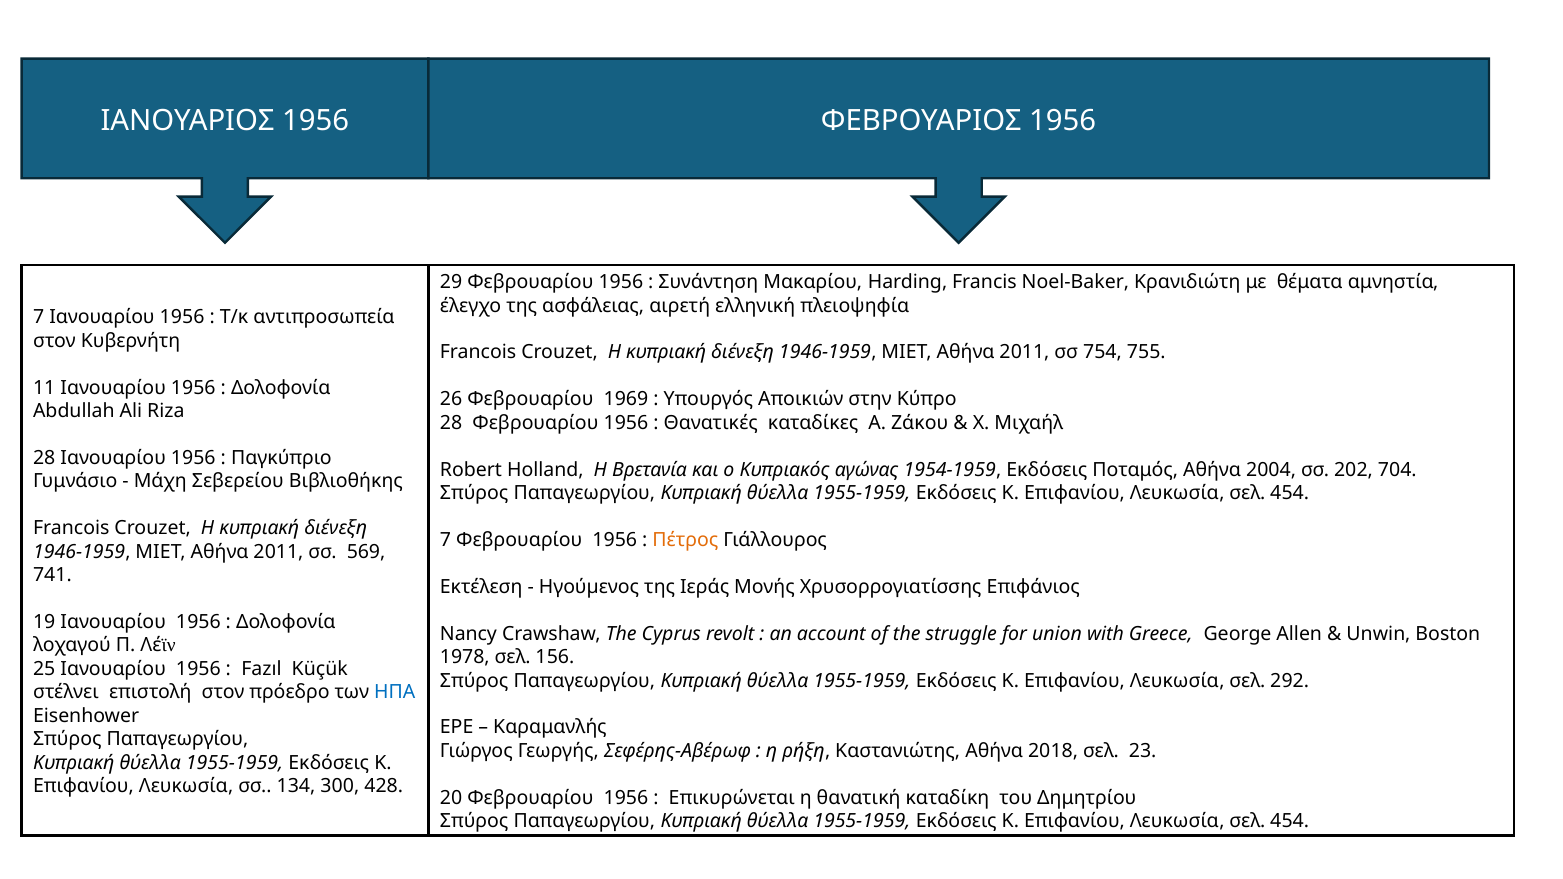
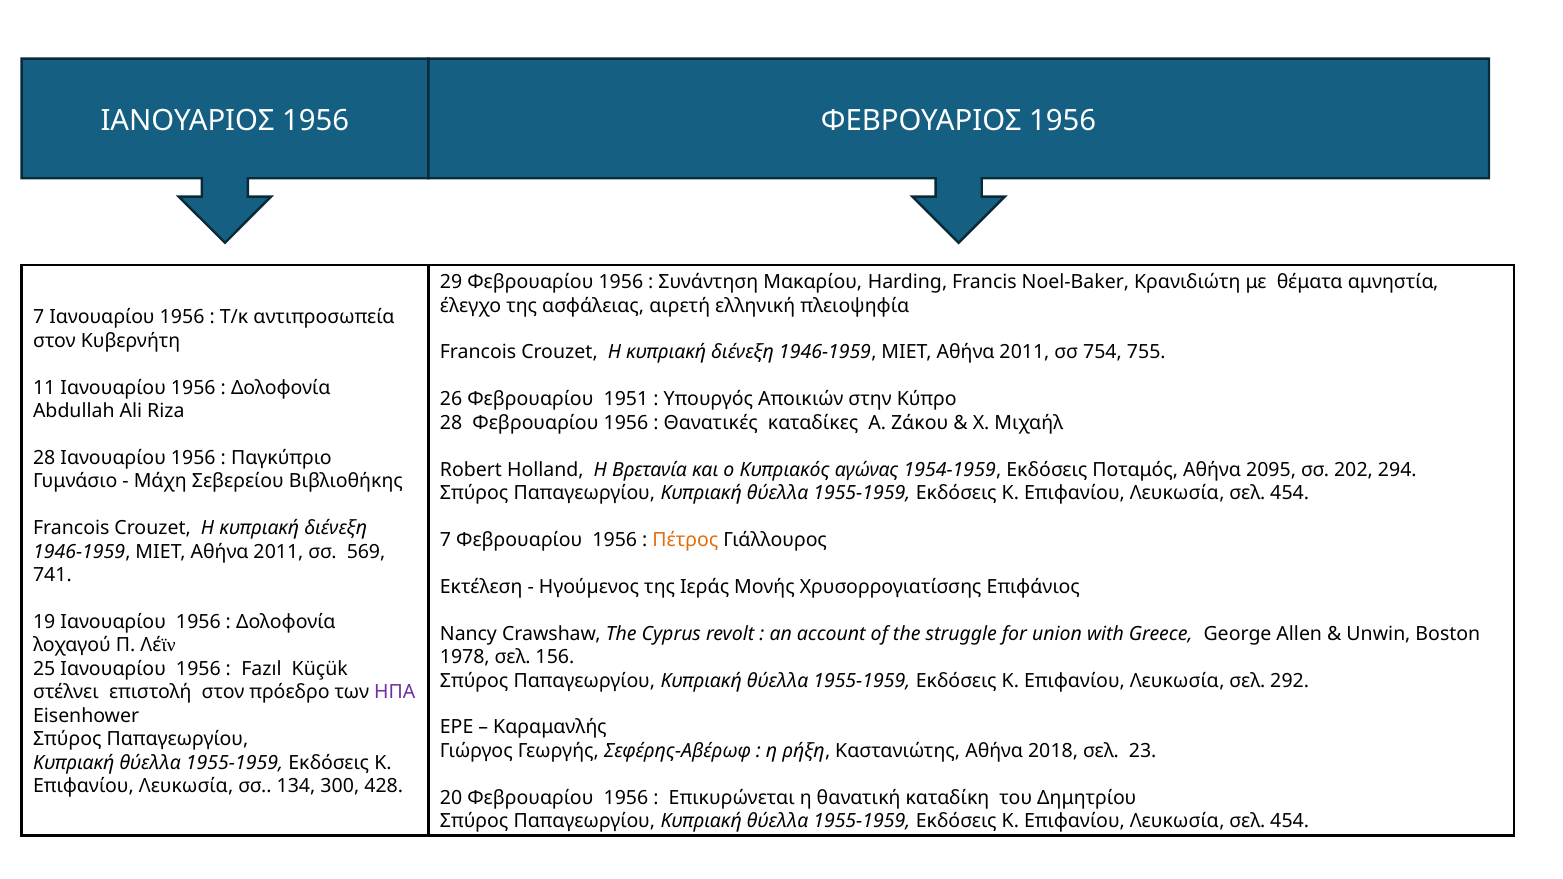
1969: 1969 -> 1951 (626, 399)
2004: 2004 -> 2095 (1271, 470)
704: 704 -> 294 (1397, 470)
ΗΠΑ colour: blue -> purple (395, 693)
